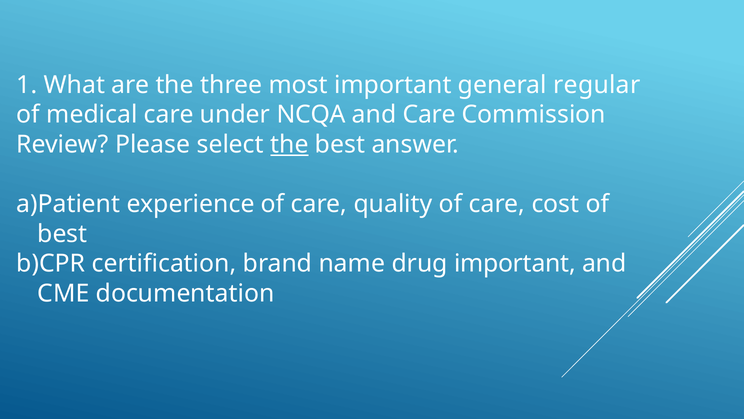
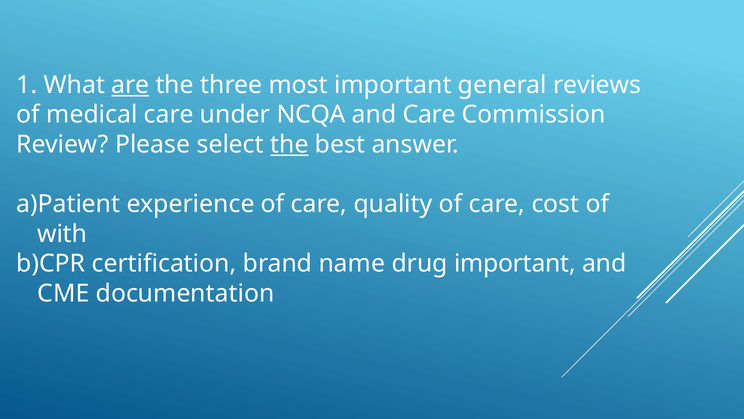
are underline: none -> present (130, 85)
regular: regular -> reviews (597, 85)
best: best -> with (62, 234)
